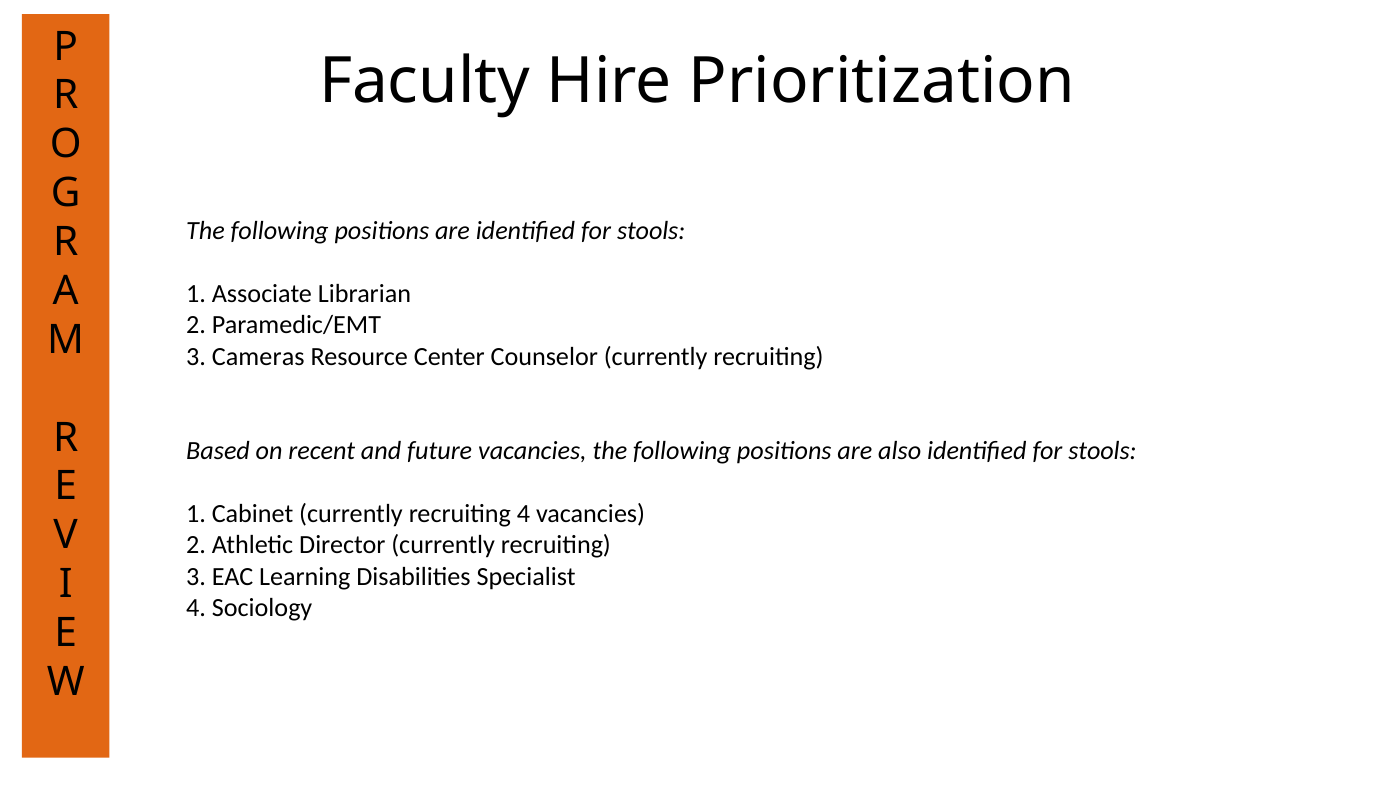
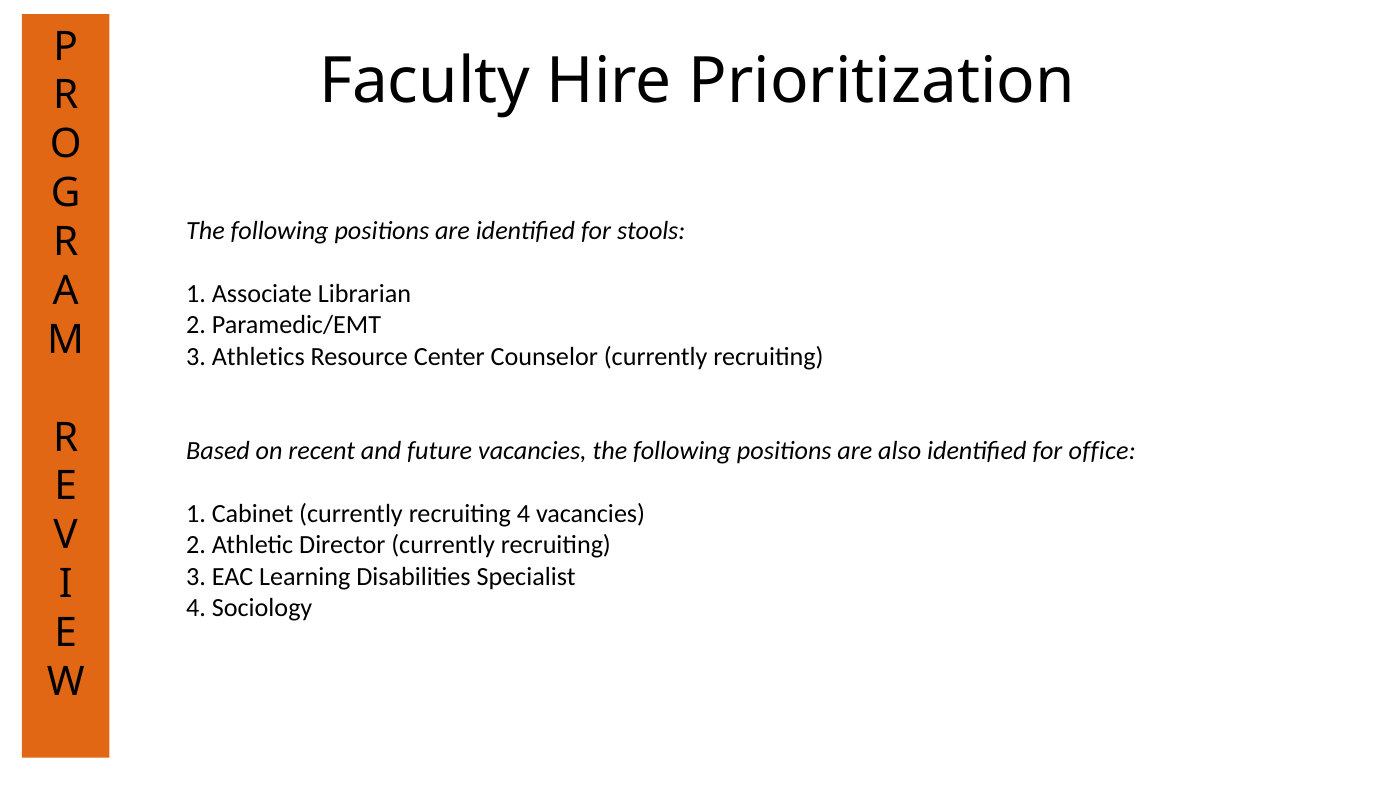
Cameras: Cameras -> Athletics (258, 356)
also identified for stools: stools -> office (1102, 451)
